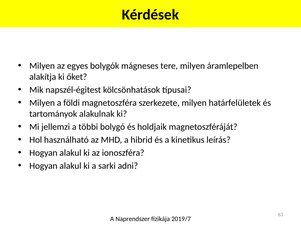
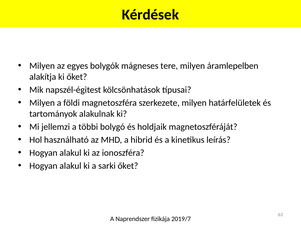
sarki adni: adni -> őket (128, 166)
